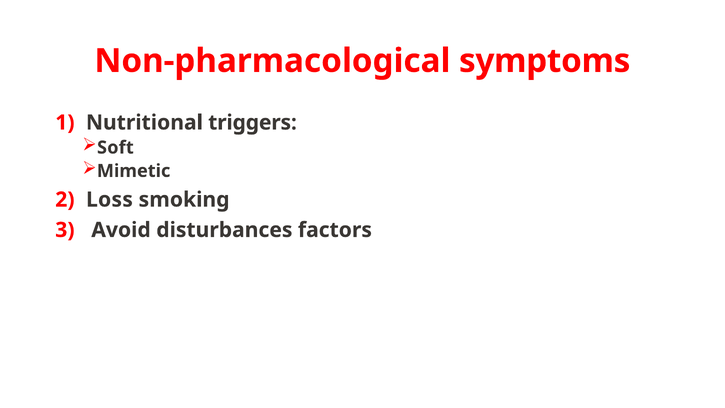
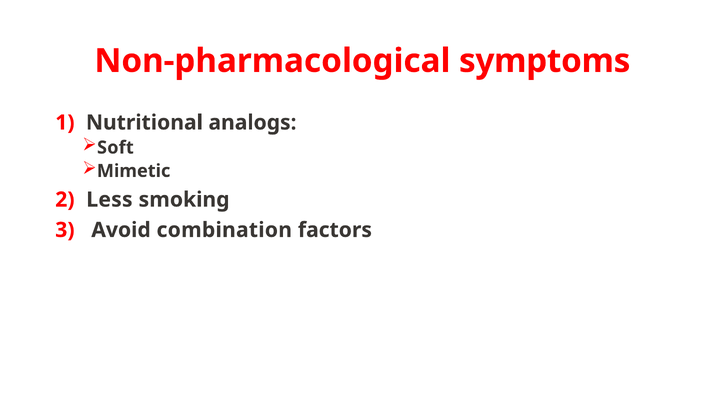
triggers: triggers -> analogs (252, 123)
Loss: Loss -> Less (109, 200)
disturbances: disturbances -> combination (224, 230)
